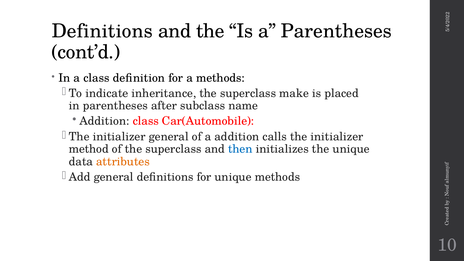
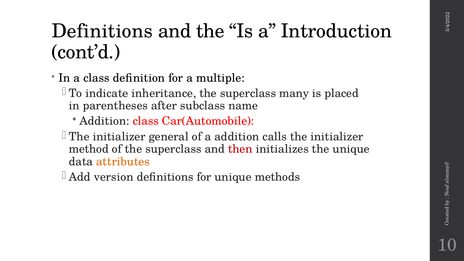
a Parentheses: Parentheses -> Introduction (336, 31)
a methods: methods -> multiple (220, 78)
make: make -> many (294, 93)
then colour: blue -> red (240, 149)
Add general: general -> version (114, 177)
